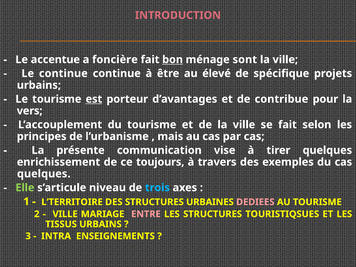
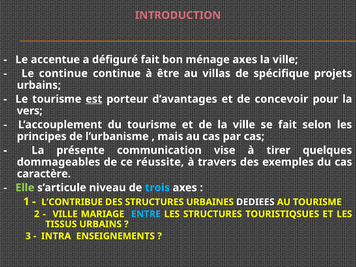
foncière: foncière -> défiguré (115, 60)
bon underline: present -> none (173, 60)
ménage sont: sont -> axes (245, 60)
élevé: élevé -> villas (216, 73)
contribue: contribue -> concevoir (281, 99)
enrichissement: enrichissement -> dommageables (59, 162)
toujours: toujours -> réussite (160, 162)
quelques: quelques -> caractère (44, 174)
L’TERRITOIRE: L’TERRITOIRE -> L’CONTRIBUE (72, 202)
DEDIEES colour: pink -> white (255, 202)
ENTRE colour: pink -> light blue (146, 214)
